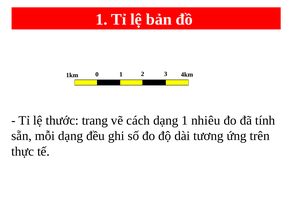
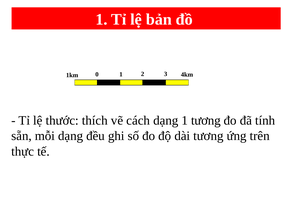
trang: trang -> thích (95, 120)
1 nhiêu: nhiêu -> tương (206, 120)
